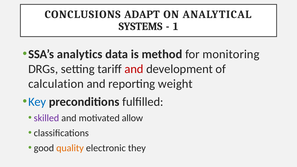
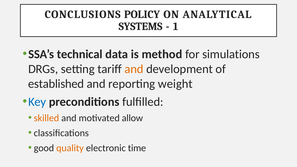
ADAPT: ADAPT -> POLICY (142, 14)
analytics: analytics -> technical (80, 54)
monitoring: monitoring -> simulations (231, 54)
and colour: red -> orange (134, 69)
calculation: calculation -> established (56, 84)
skilled colour: purple -> orange (46, 118)
they: they -> time (137, 148)
